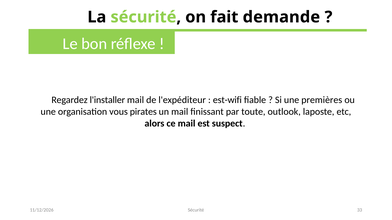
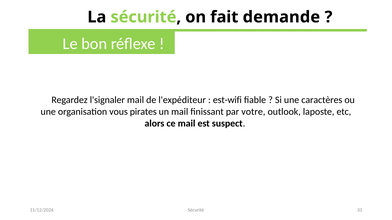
l'installer: l'installer -> l'signaler (107, 100)
premières: premières -> caractères (322, 100)
toute: toute -> votre (253, 112)
